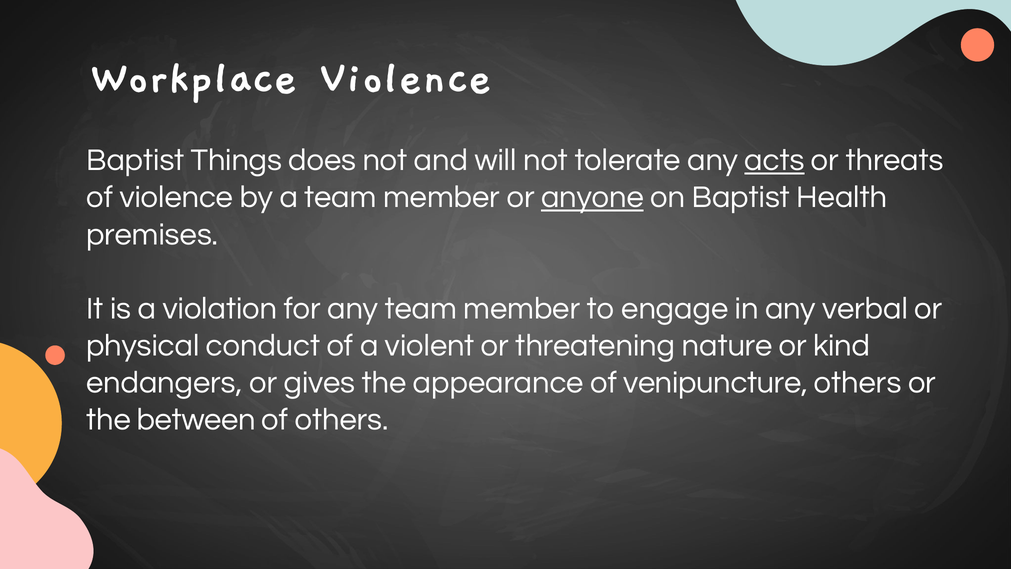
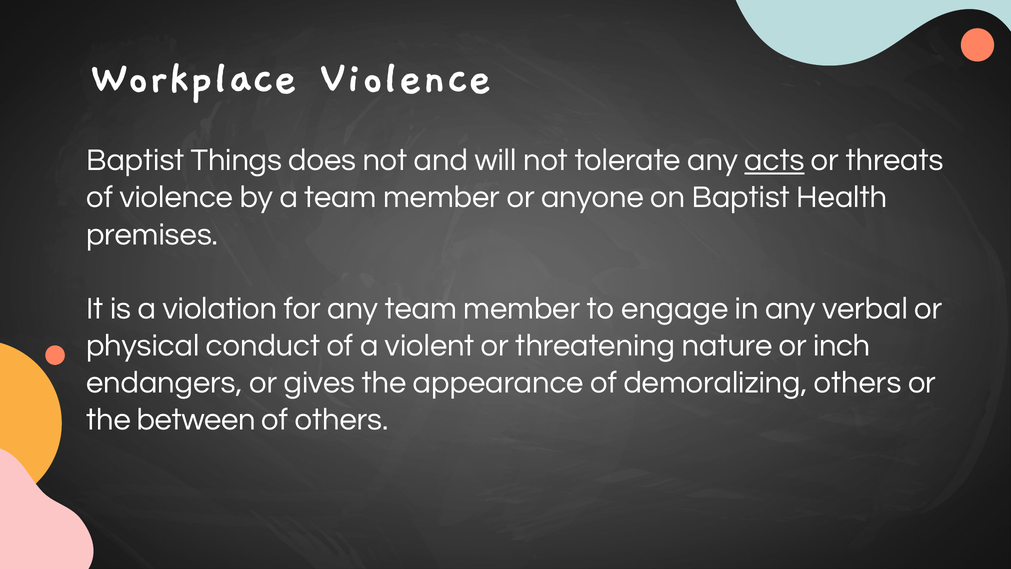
anyone underline: present -> none (592, 197)
kind: kind -> inch (842, 345)
venipuncture: venipuncture -> demoralizing (716, 382)
